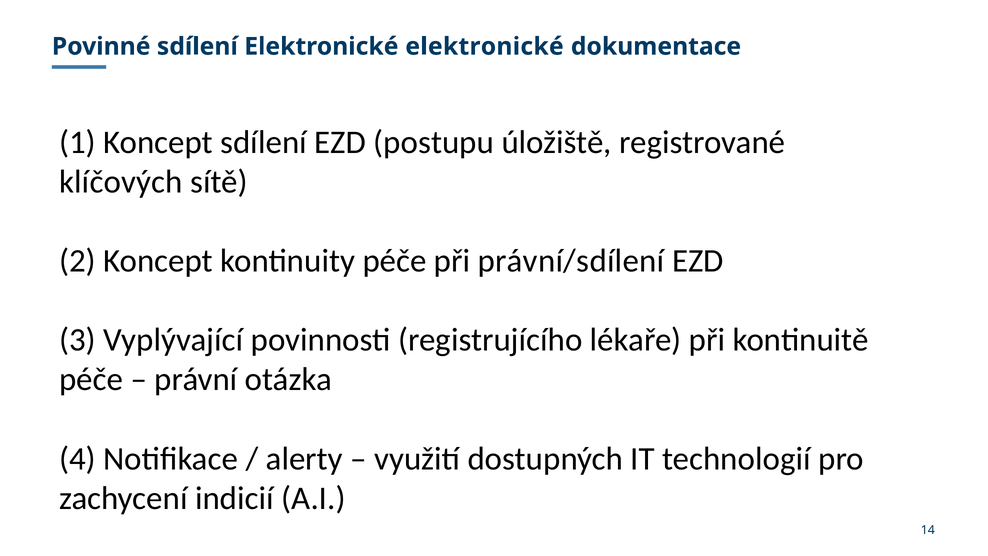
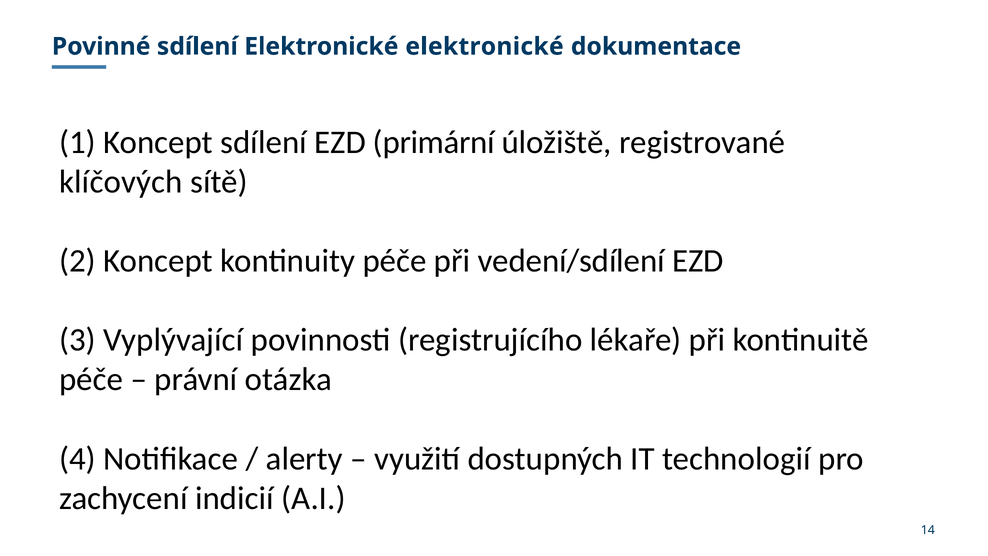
postupu: postupu -> primární (434, 142)
právní/sdílení: právní/sdílení -> vedení/sdílení (571, 261)
